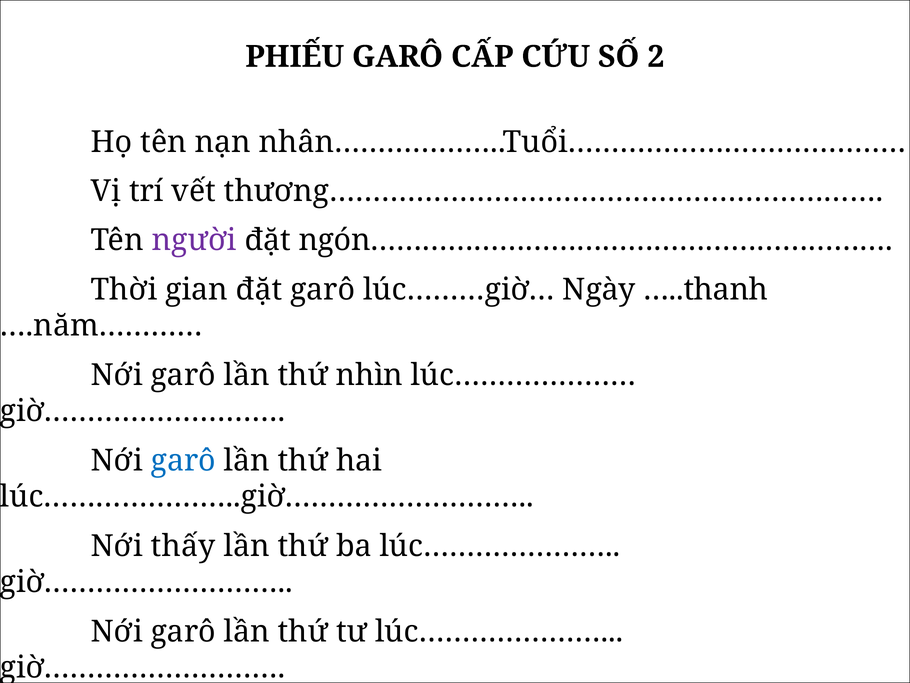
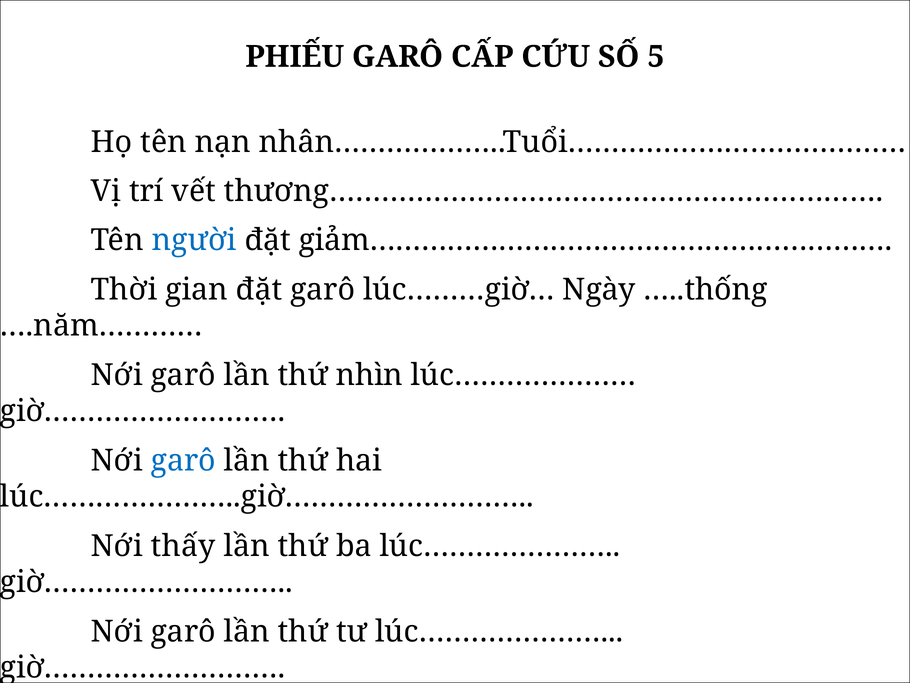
2: 2 -> 5 (656, 57)
người colour: purple -> blue (194, 240)
ngón……………………………………………………: ngón…………………………………………………… -> giảm…………………………………………………… (596, 240)
…..thanh: …..thanh -> …..thống (706, 289)
